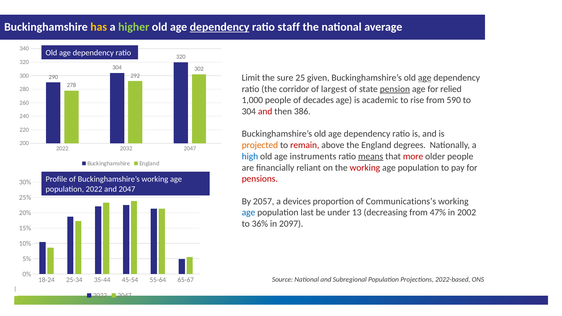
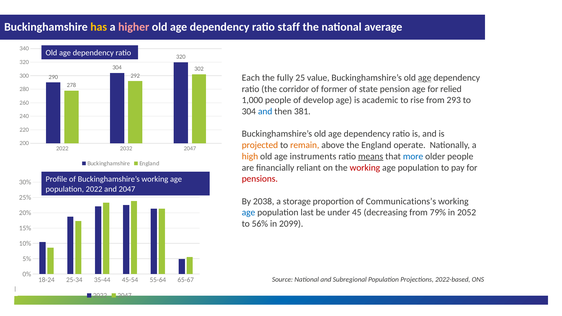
higher colour: light green -> pink (134, 27)
dependency underline: present -> none (220, 27)
Limit: Limit -> Each (251, 78)
sure: sure -> fully (285, 78)
given: given -> value (318, 78)
largest: largest -> former (334, 89)
pension underline: present -> none (395, 89)
decades: decades -> develop (318, 100)
590: 590 -> 293 (454, 100)
and colour: red -> blue (265, 111)
386: 386 -> 381 (302, 111)
remain colour: red -> orange (305, 145)
degrees: degrees -> operate (410, 145)
high colour: blue -> orange (250, 156)
more colour: red -> blue (413, 156)
2057: 2057 -> 2038 (264, 201)
devices: devices -> storage (297, 201)
13: 13 -> 45 (357, 213)
47%: 47% -> 79% (438, 213)
2002: 2002 -> 2052 (467, 213)
36%: 36% -> 56% (260, 224)
2097: 2097 -> 2099 (291, 224)
